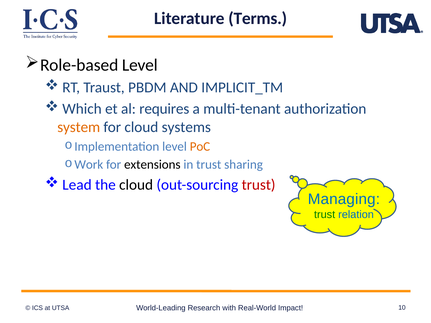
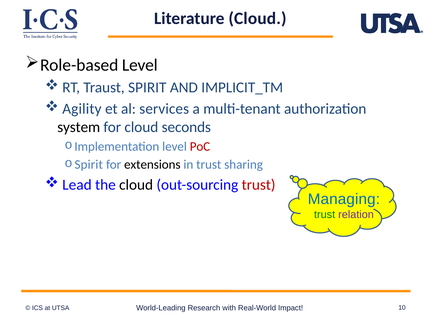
Literature Terms: Terms -> Cloud (257, 18)
Traust PBDM: PBDM -> SPIRIT (147, 88)
Which: Which -> Agility (82, 109)
requires: requires -> services (164, 109)
system colour: orange -> black (79, 127)
systems: systems -> seconds (186, 127)
PoC colour: orange -> red (200, 147)
Work: Work -> Spirit (89, 165)
relation colour: blue -> purple (356, 215)
